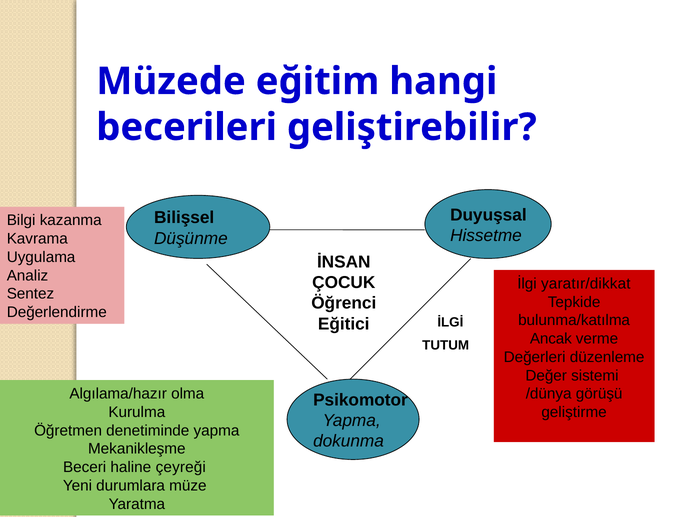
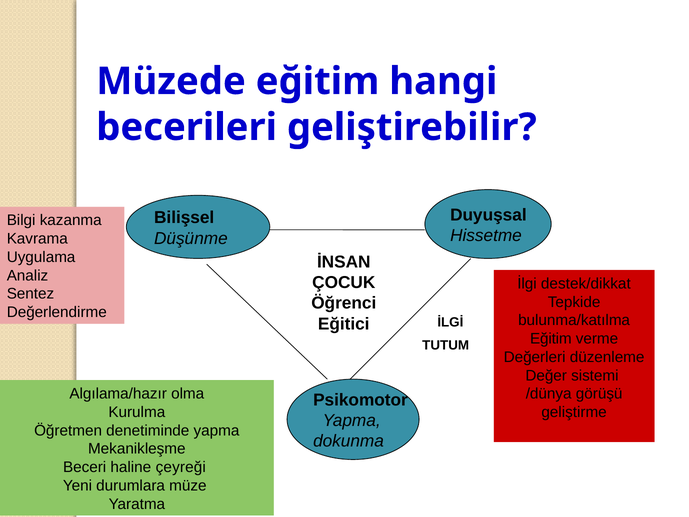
yaratır/dikkat: yaratır/dikkat -> destek/dikkat (586, 283)
Ancak: Ancak -> Eğitim (551, 339)
